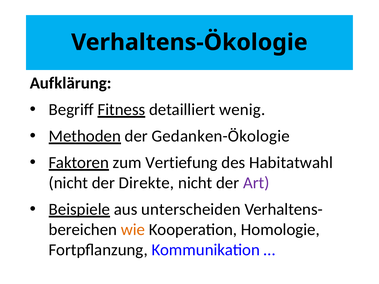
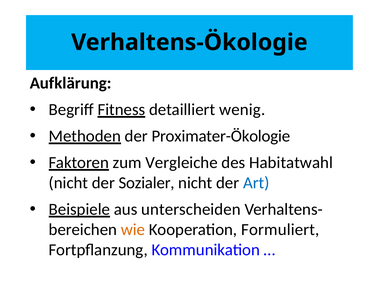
Gedanken-Ökologie: Gedanken-Ökologie -> Proximater-Ökologie (221, 136)
Vertiefung: Vertiefung -> Vergleiche (182, 163)
Direkte: Direkte -> Sozialer (147, 183)
Art colour: purple -> blue (256, 183)
Homologie: Homologie -> Formuliert (280, 230)
